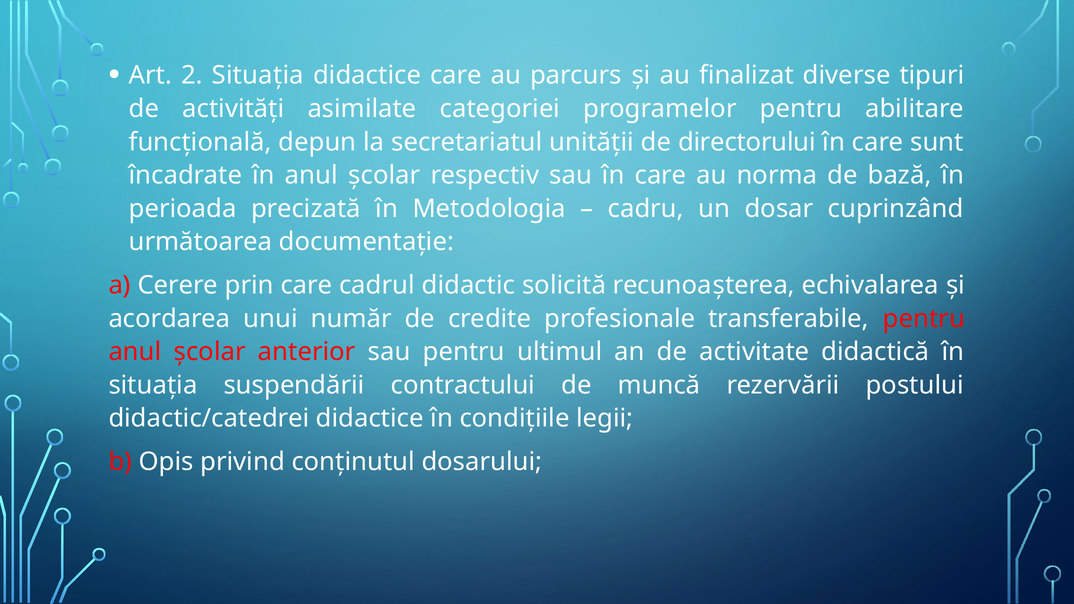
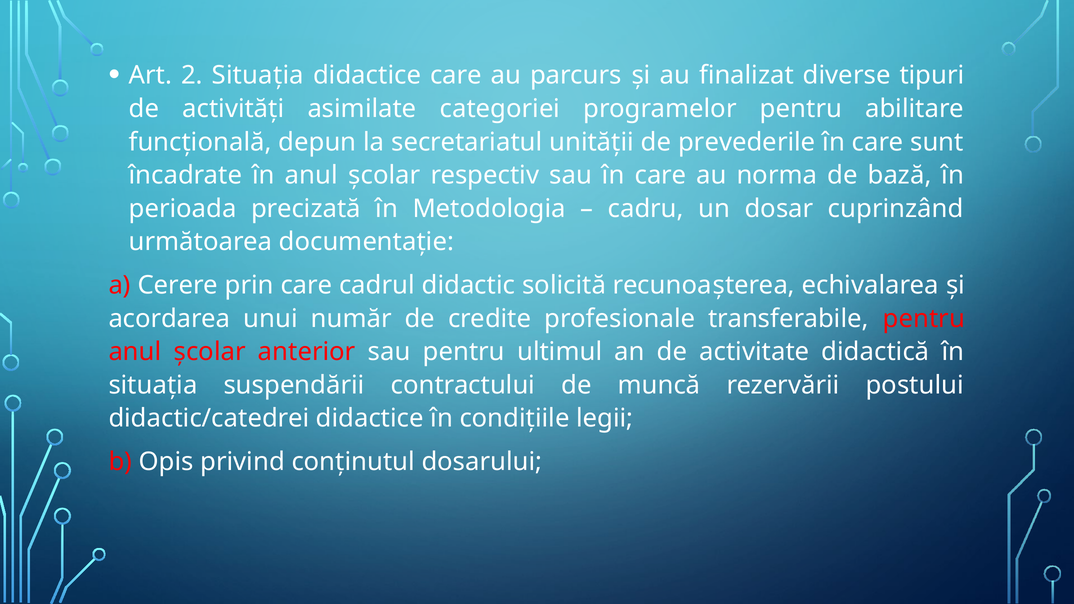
directorului: directorului -> prevederile (747, 142)
